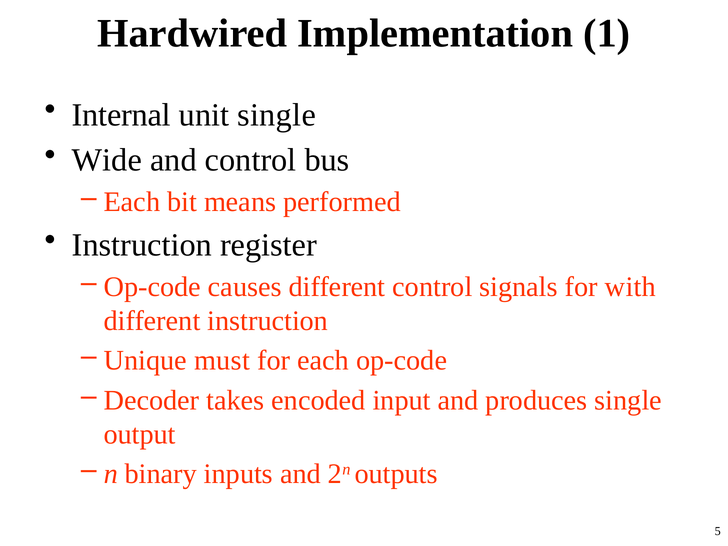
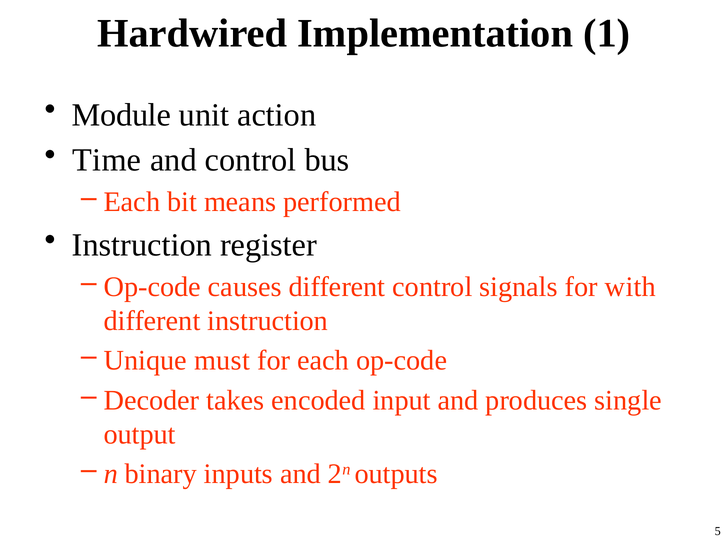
Internal: Internal -> Module (121, 115)
unit single: single -> action (277, 115)
Wide: Wide -> Time (107, 160)
